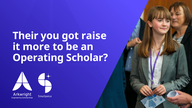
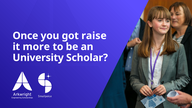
Their: Their -> Once (25, 36)
Operating: Operating -> University (38, 58)
